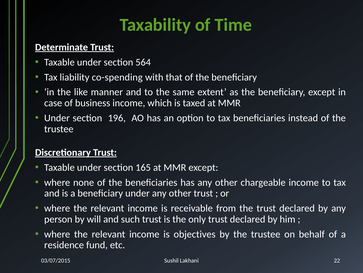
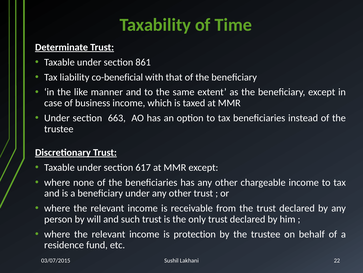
564: 564 -> 861 (143, 62)
co-spending: co-spending -> co-beneficial (117, 77)
196: 196 -> 663 (117, 118)
165: 165 -> 617 (143, 167)
objectives: objectives -> protection (195, 234)
